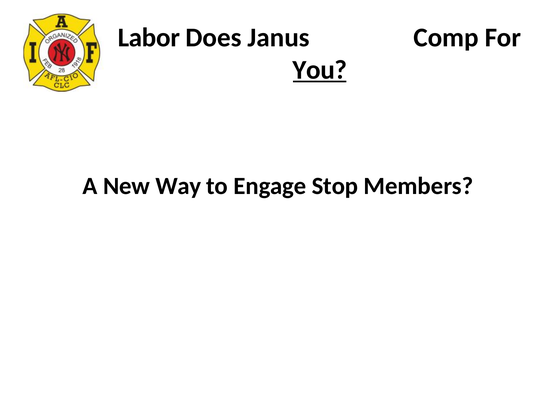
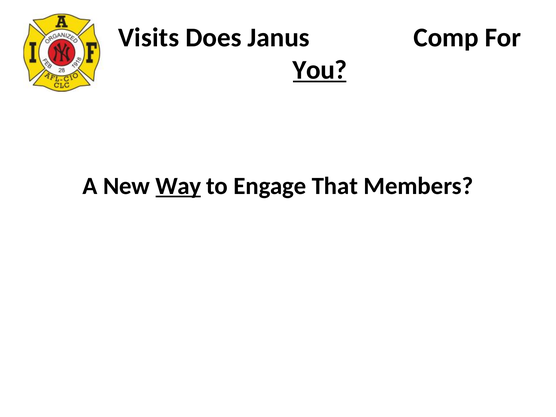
Labor: Labor -> Visits (149, 38)
Way underline: none -> present (178, 186)
Stop: Stop -> That (335, 186)
